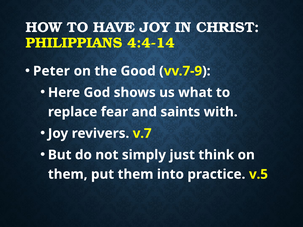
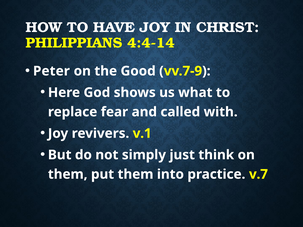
saints: saints -> called (180, 112)
v.7: v.7 -> v.1 (142, 134)
v.5: v.5 -> v.7 (258, 174)
